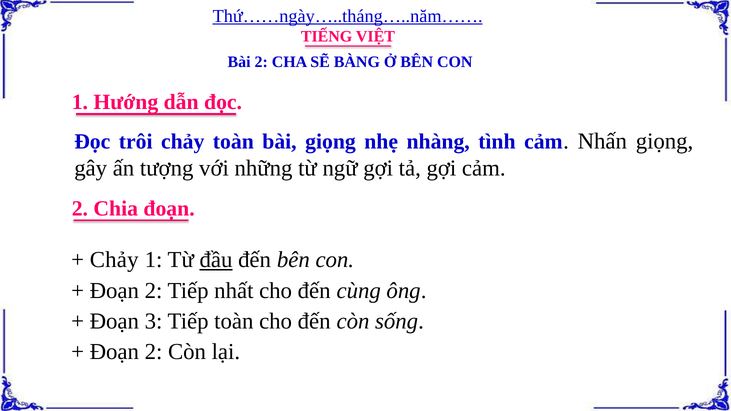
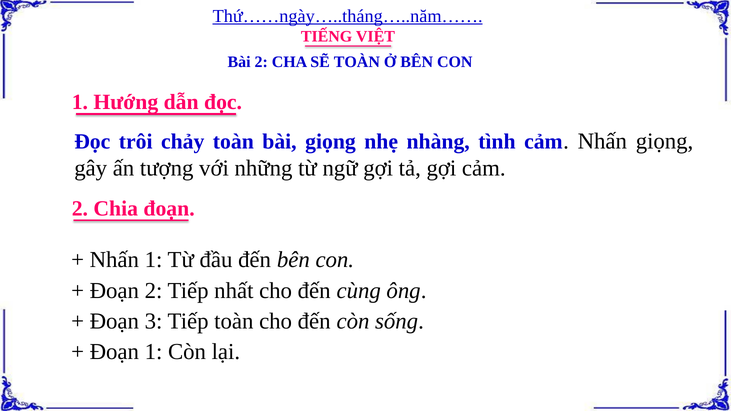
SẼ BÀNG: BÀNG -> TOÀN (357, 62)
Chảy: Chảy -> Nhấn (114, 260)
đầu underline: present -> none (216, 260)
2: 2 -> 1 (154, 352)
